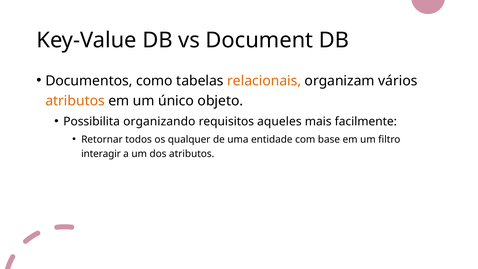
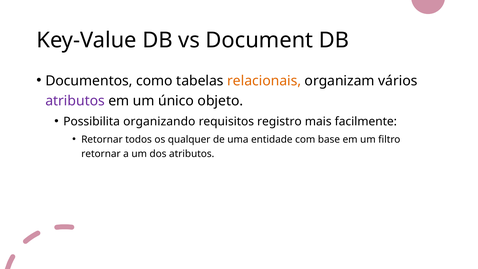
atributos colour: orange -> purple (75, 101)
aqueles: aqueles -> registro (279, 121)
interagir: interagir -> retornar (101, 154)
